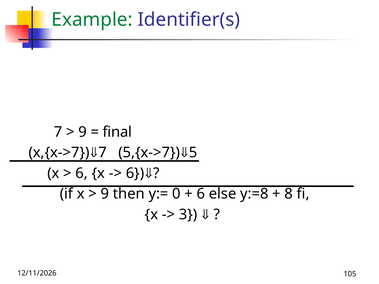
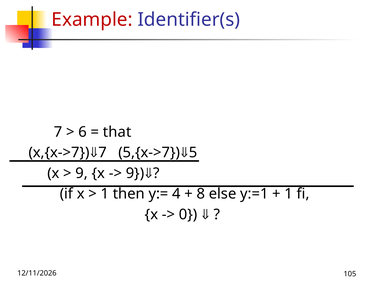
Example colour: green -> red (92, 20)
9: 9 -> 6 (83, 132)
final: final -> that (117, 132)
6: 6 -> 9 (82, 173)
6: 6 -> 9 (135, 173)
9: 9 -> 1 (105, 194)
0: 0 -> 4 (176, 194)
6: 6 -> 8 (201, 194)
y:=8: y:=8 -> y:=1 (254, 194)
8: 8 -> 1 (289, 194)
3: 3 -> 0 (188, 215)
